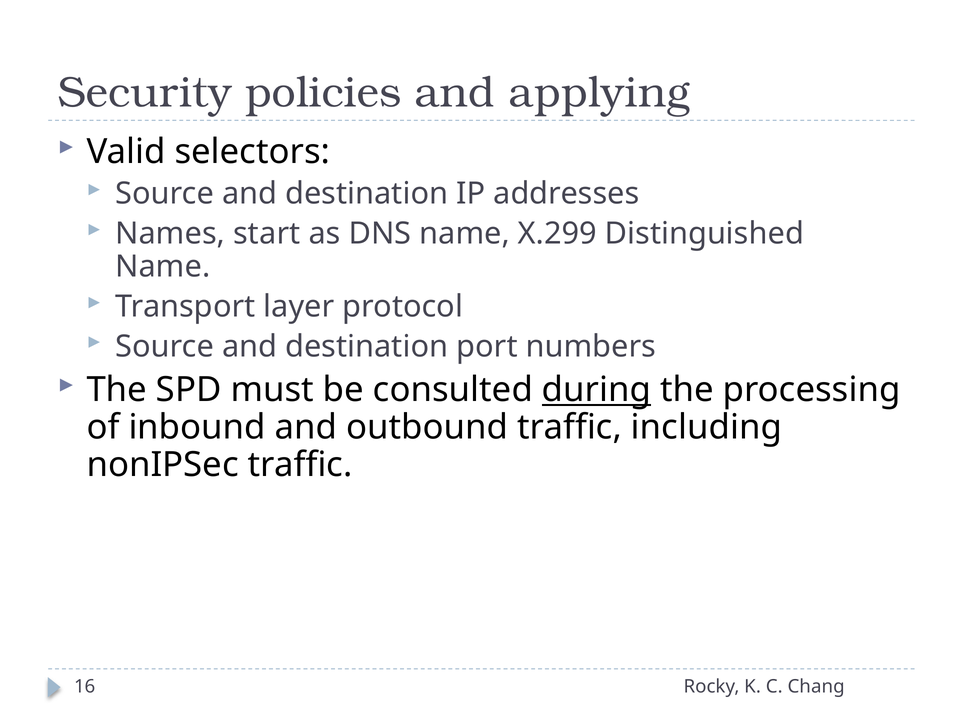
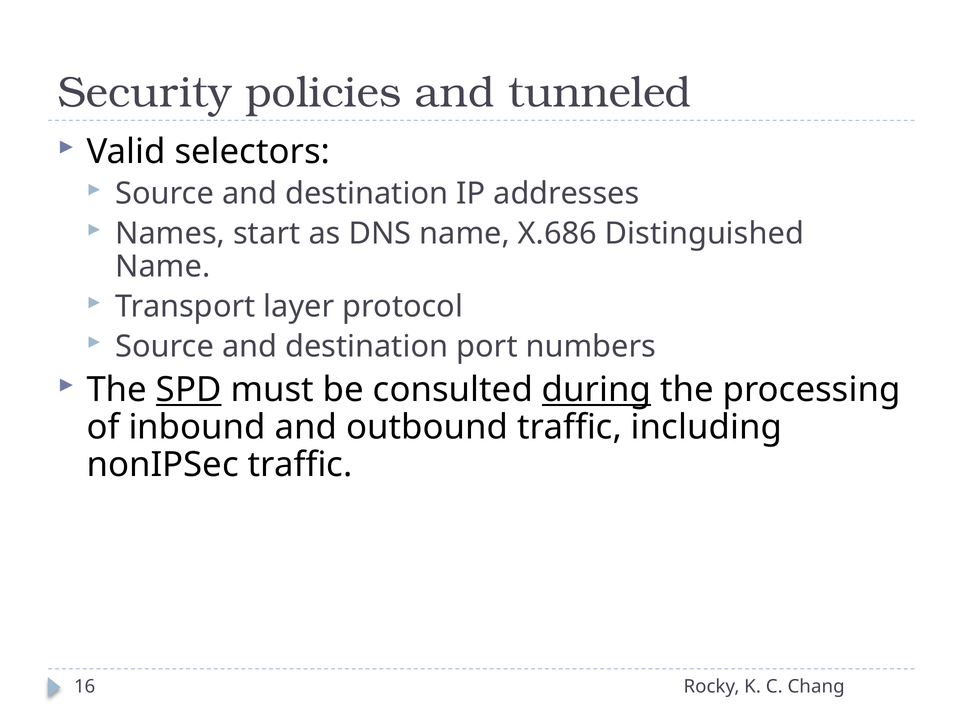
applying: applying -> tunneled (600, 93)
X.299: X.299 -> X.686 (557, 234)
SPD underline: none -> present (189, 390)
